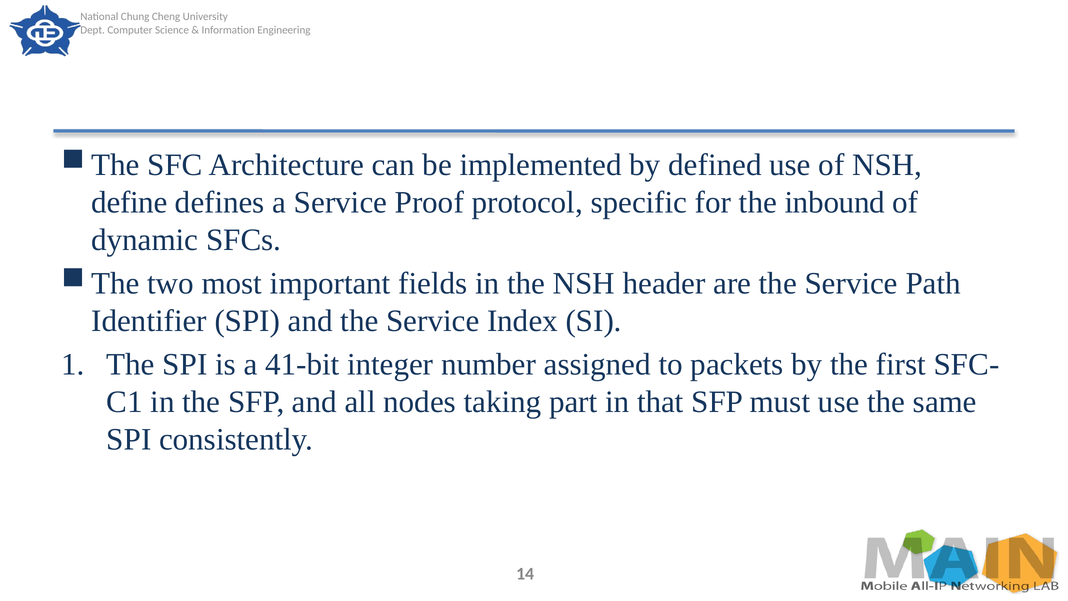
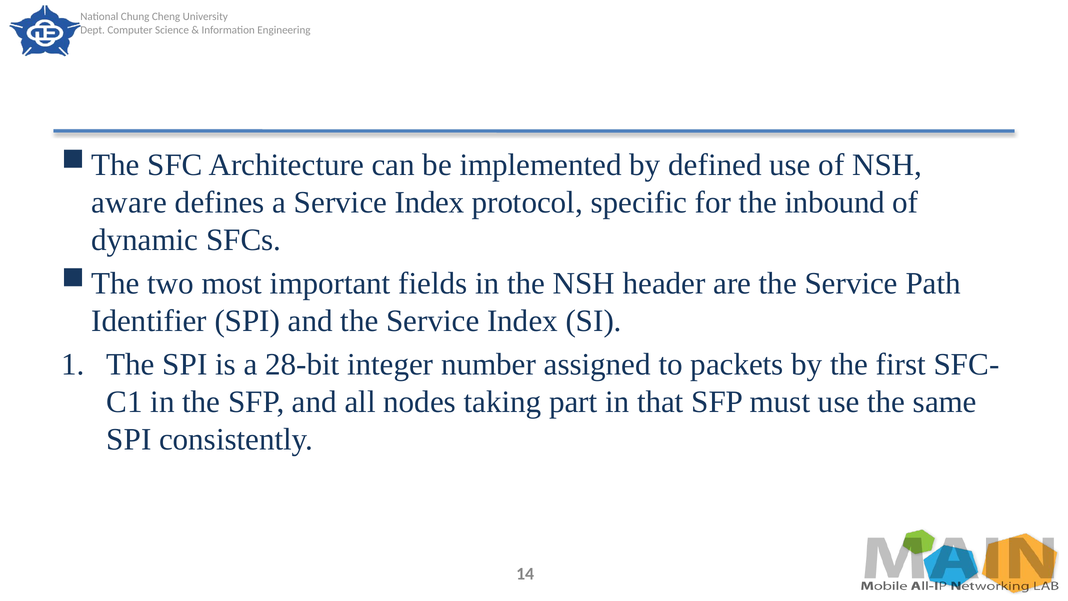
define: define -> aware (129, 202)
a Service Proof: Proof -> Index (430, 202)
41-bit: 41-bit -> 28-bit (302, 365)
